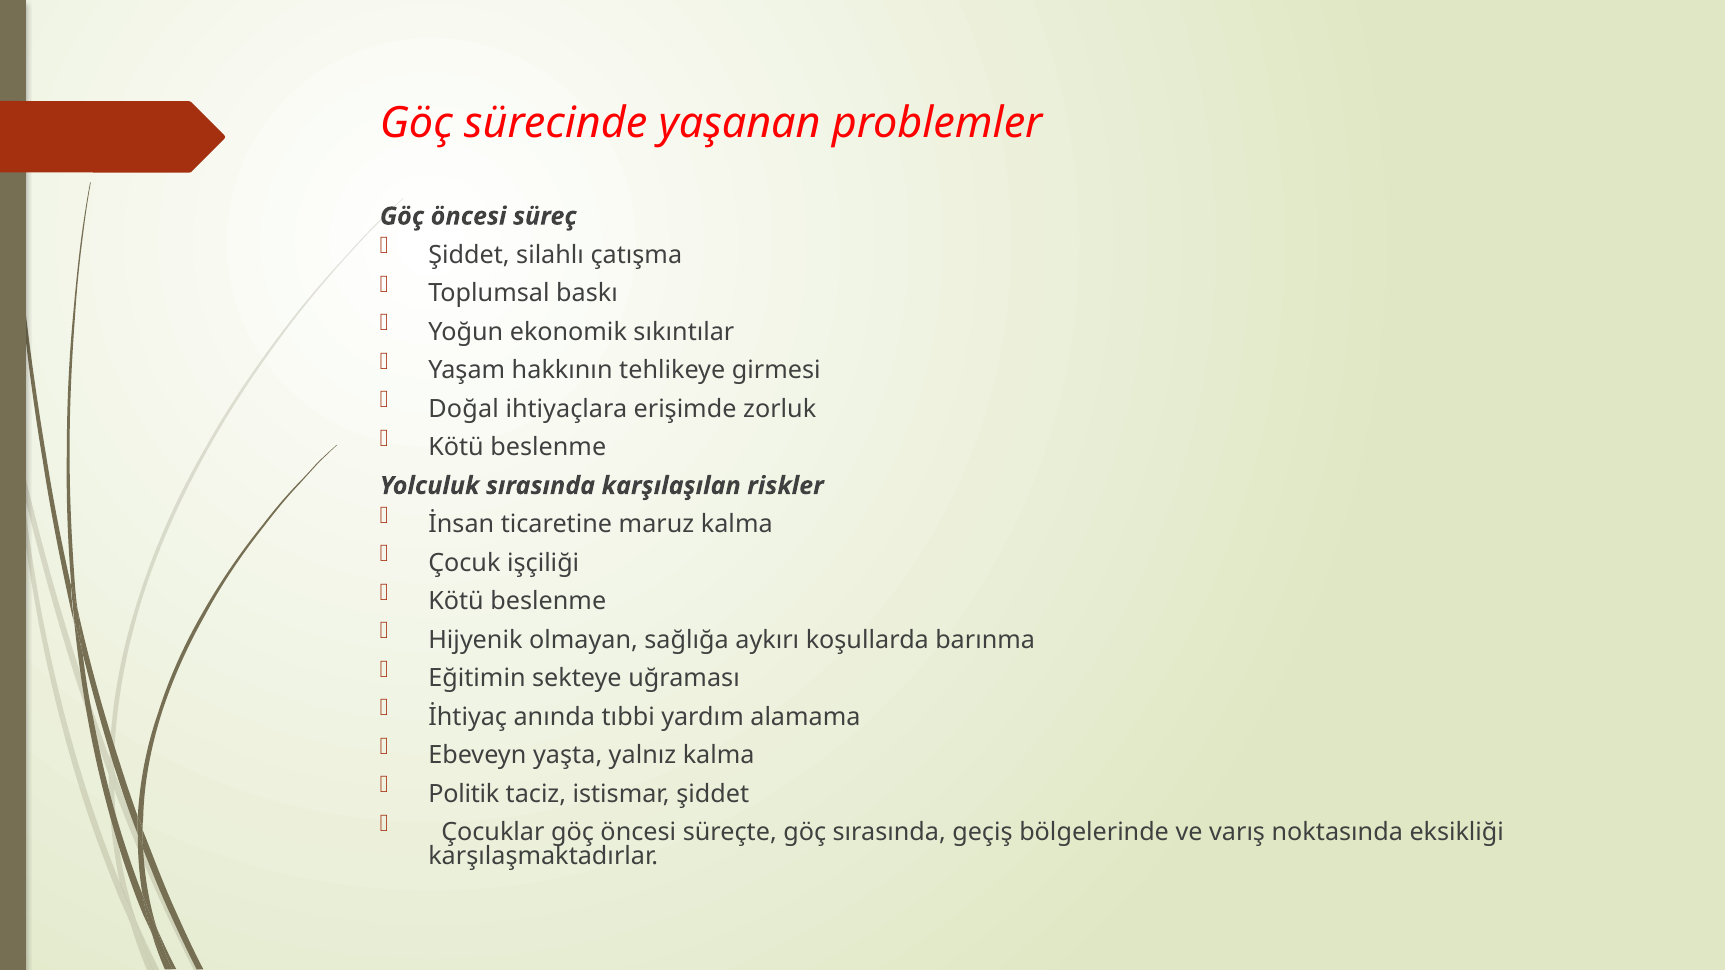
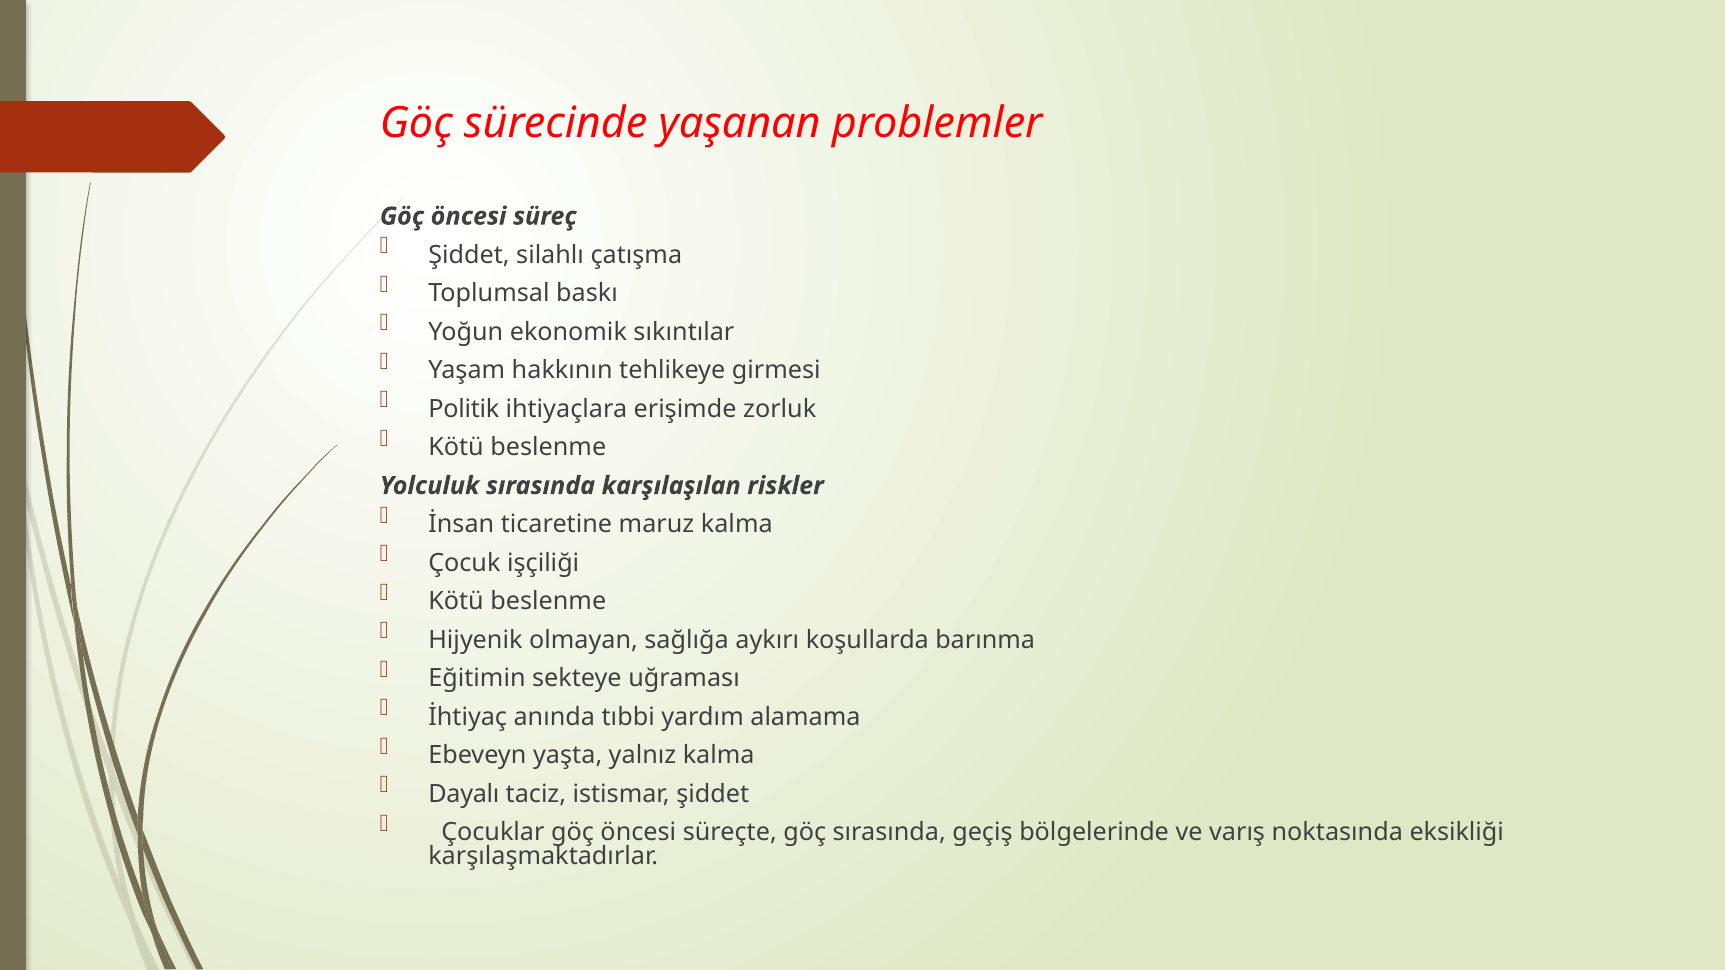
Doğal: Doğal -> Politik (464, 409)
Politik: Politik -> Dayalı (464, 794)
